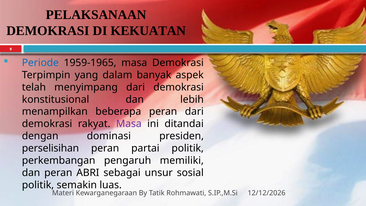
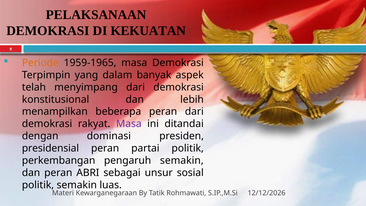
Periode colour: blue -> orange (40, 63)
perselisihan: perselisihan -> presidensial (50, 148)
pengaruh memiliki: memiliki -> semakin (182, 160)
